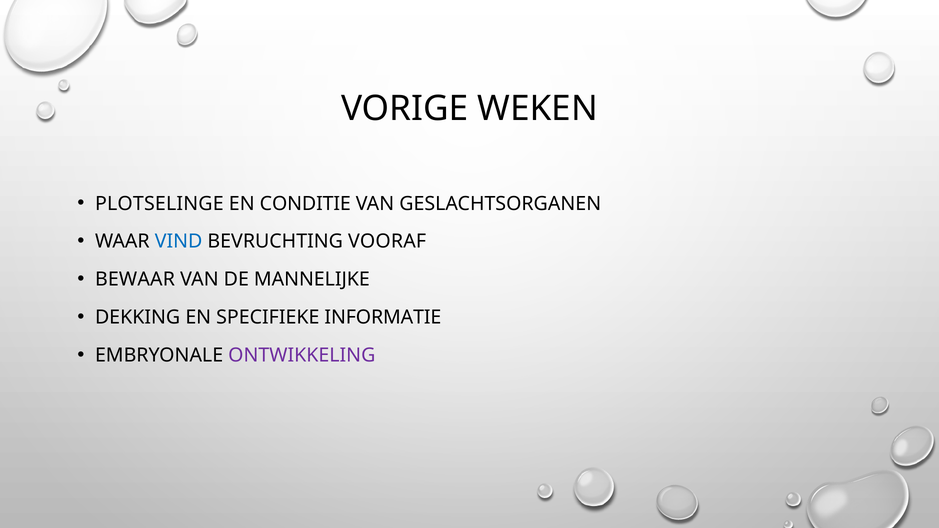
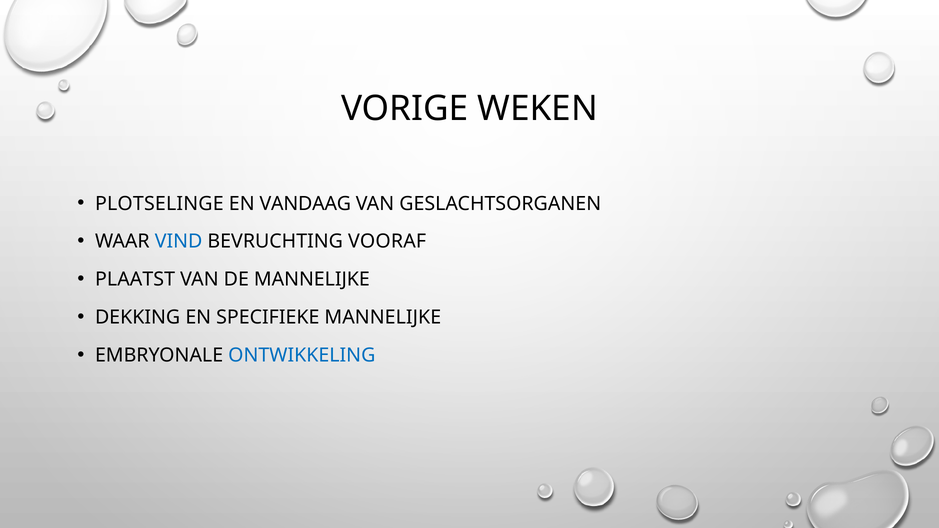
CONDITIE: CONDITIE -> VANDAAG (305, 204)
BEWAAR: BEWAAR -> PLAATST (135, 280)
SPECIFIEKE INFORMATIE: INFORMATIE -> MANNELIJKE (383, 317)
ONTWIKKELING colour: purple -> blue (302, 355)
